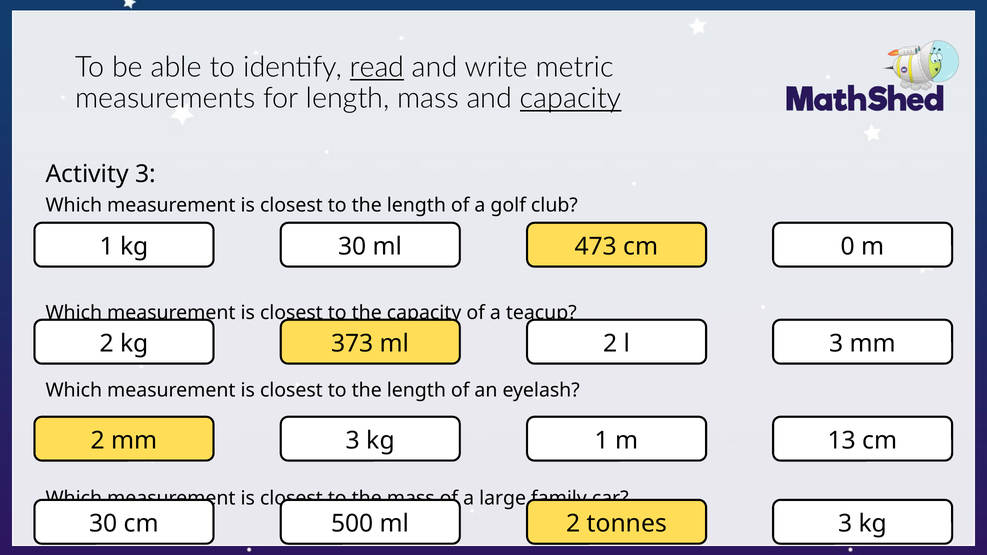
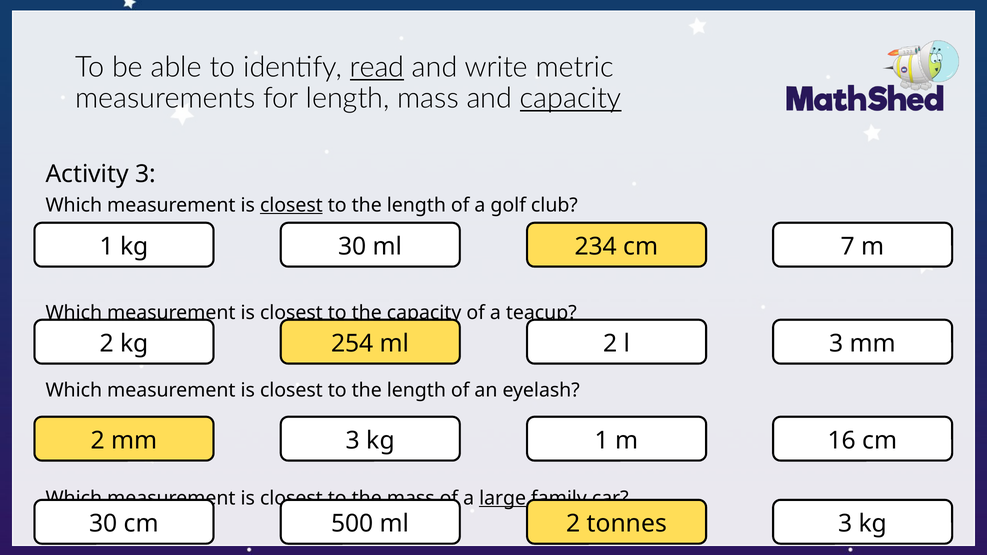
closest underline: none -> present (291, 205)
473: 473 -> 234 (596, 246)
0: 0 -> 7 (848, 246)
373: 373 -> 254 (352, 343)
13: 13 -> 16 (842, 441)
large underline: none -> present (503, 498)
